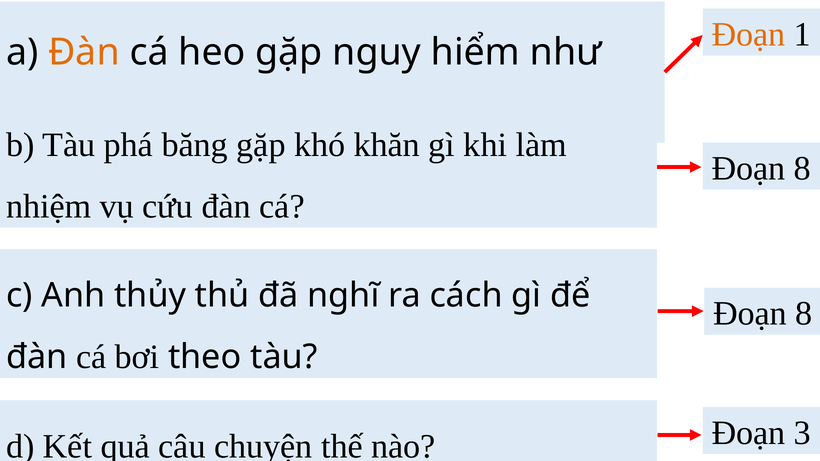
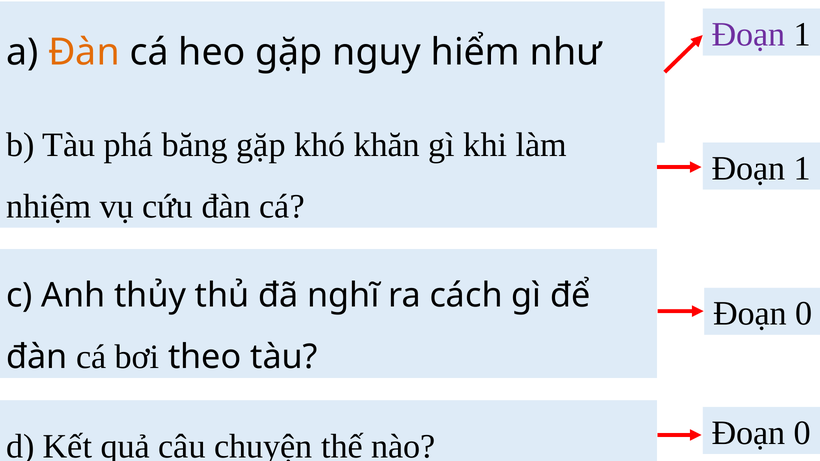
Đoạn colour: orange -> purple (749, 34)
8: 8 -> 1 (803, 169)
8: 8 -> 0 (804, 314)
3: 3 -> 0 (803, 433)
